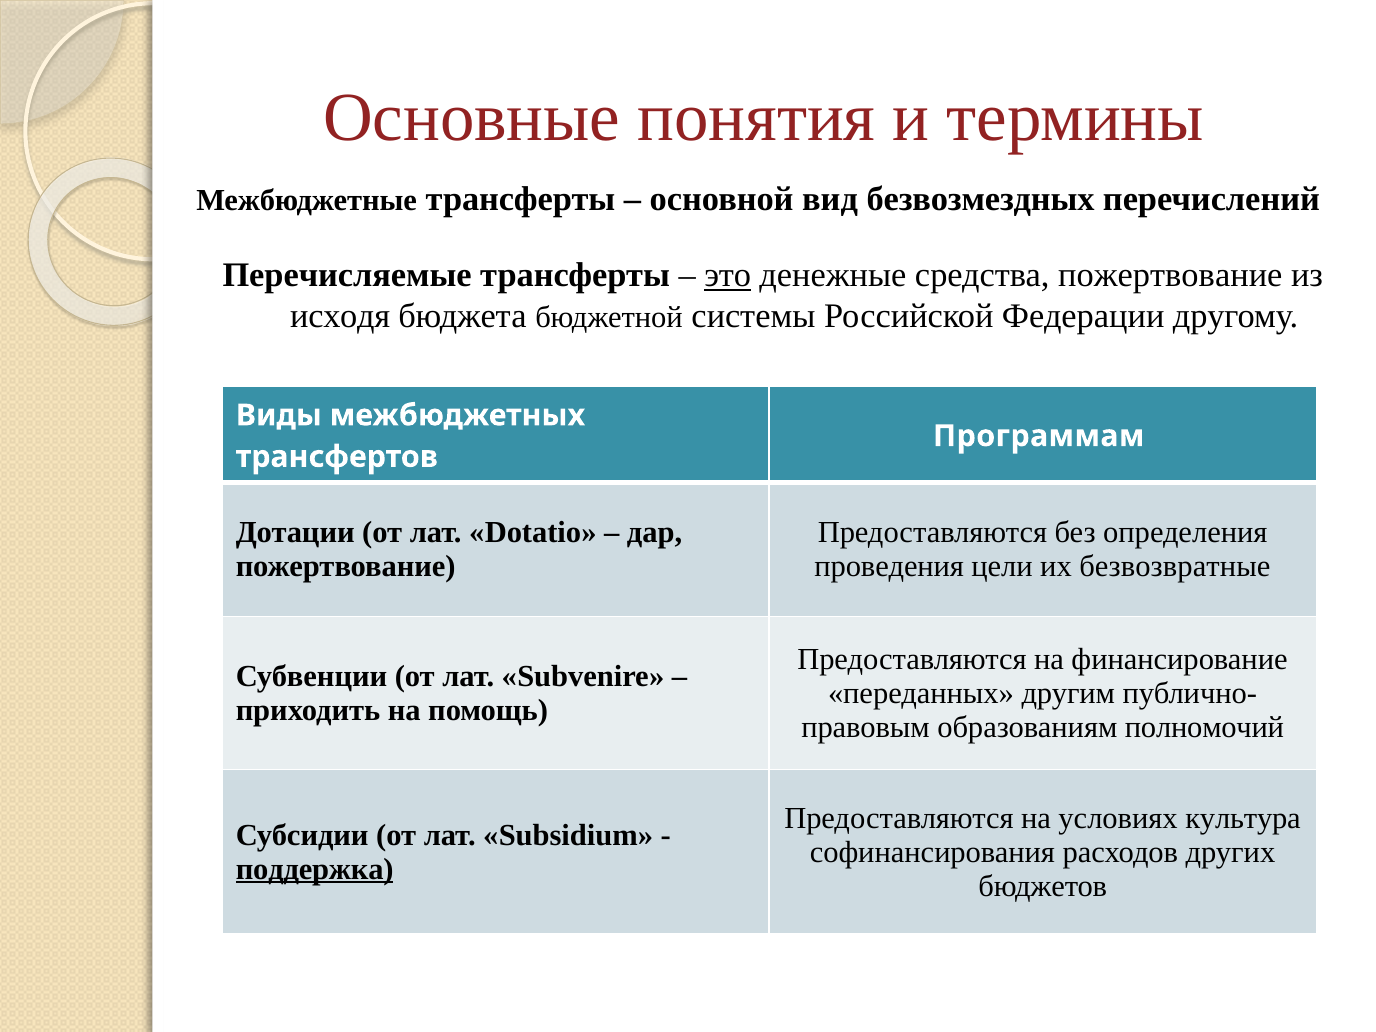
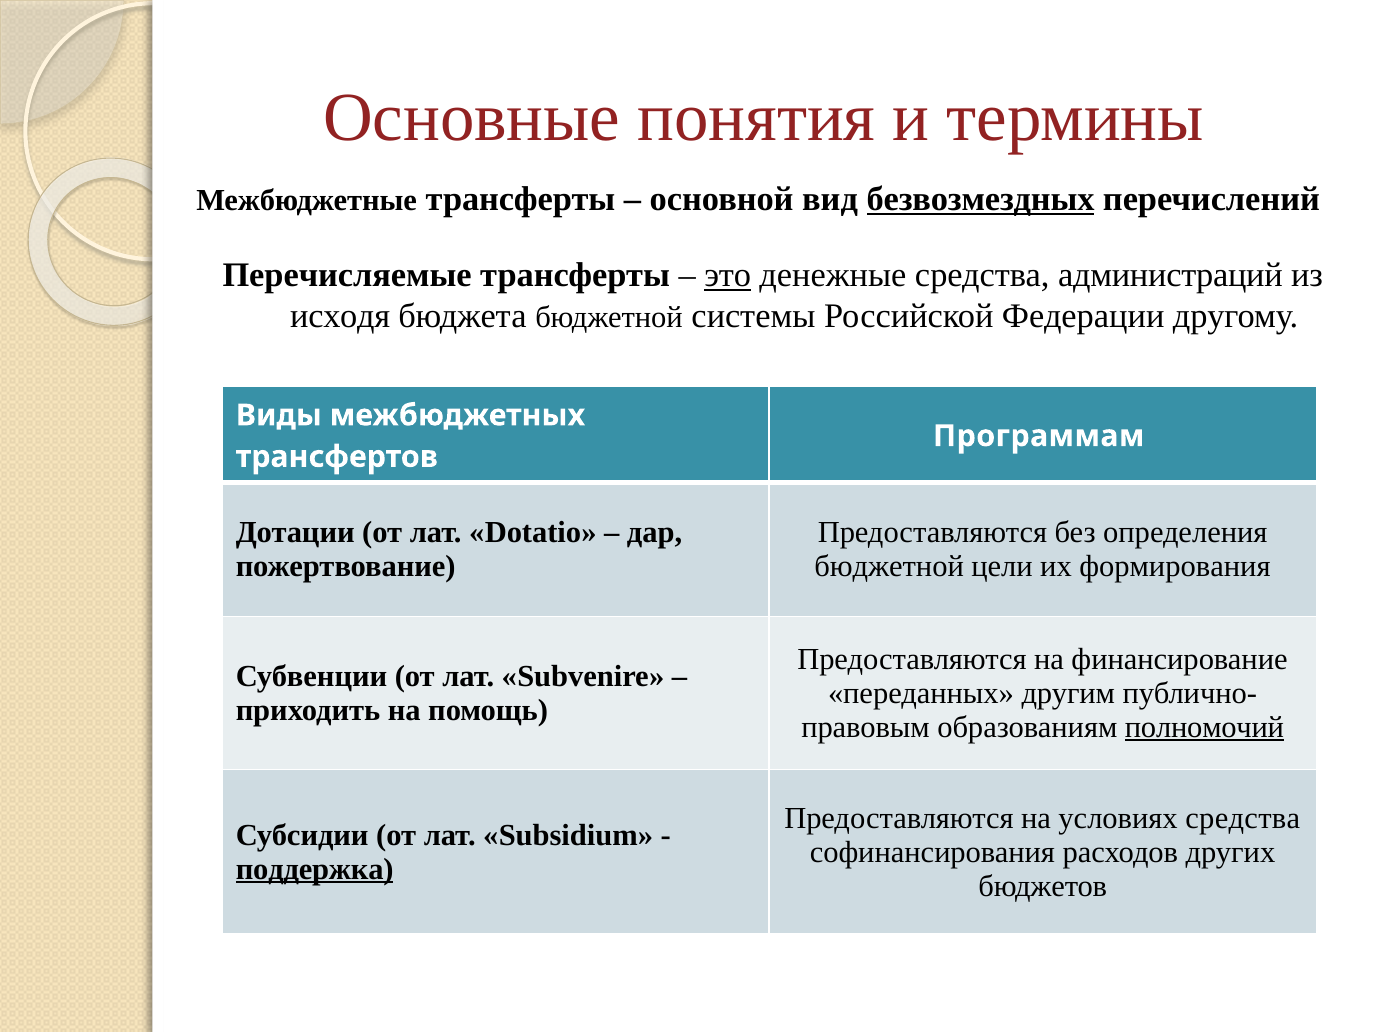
безвозмездных underline: none -> present (981, 199)
средства пожертвование: пожертвование -> администраций (1170, 275)
проведения: проведения -> бюджетной (889, 567)
безвозвратные: безвозвратные -> формирования (1175, 567)
полномочий underline: none -> present (1204, 727)
условиях культура: культура -> средства (1243, 818)
